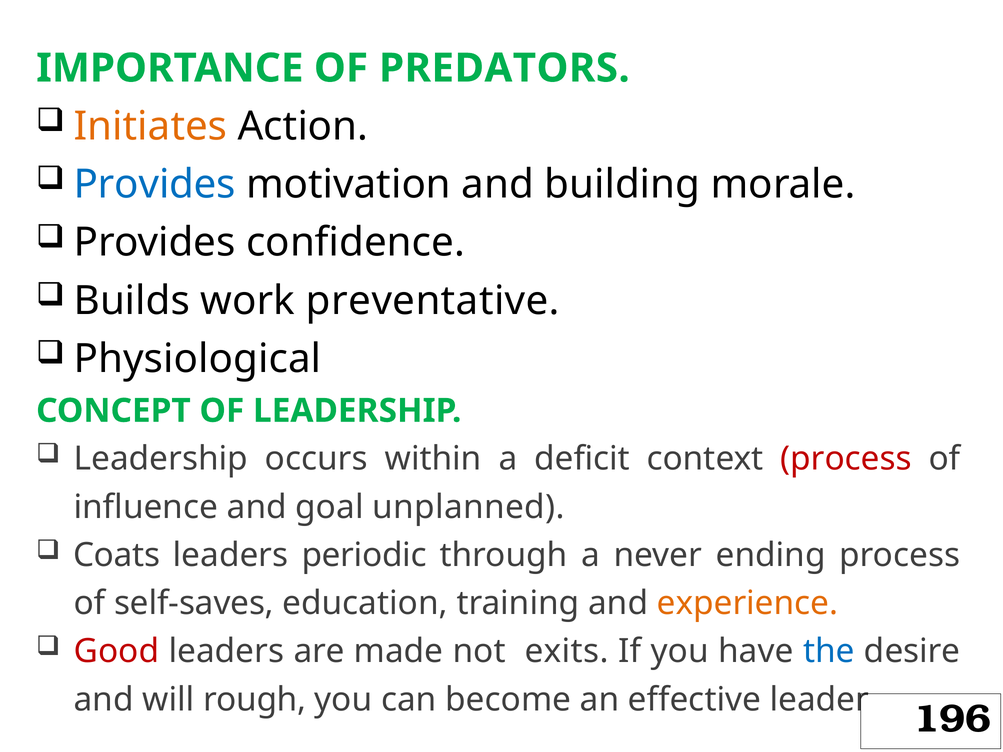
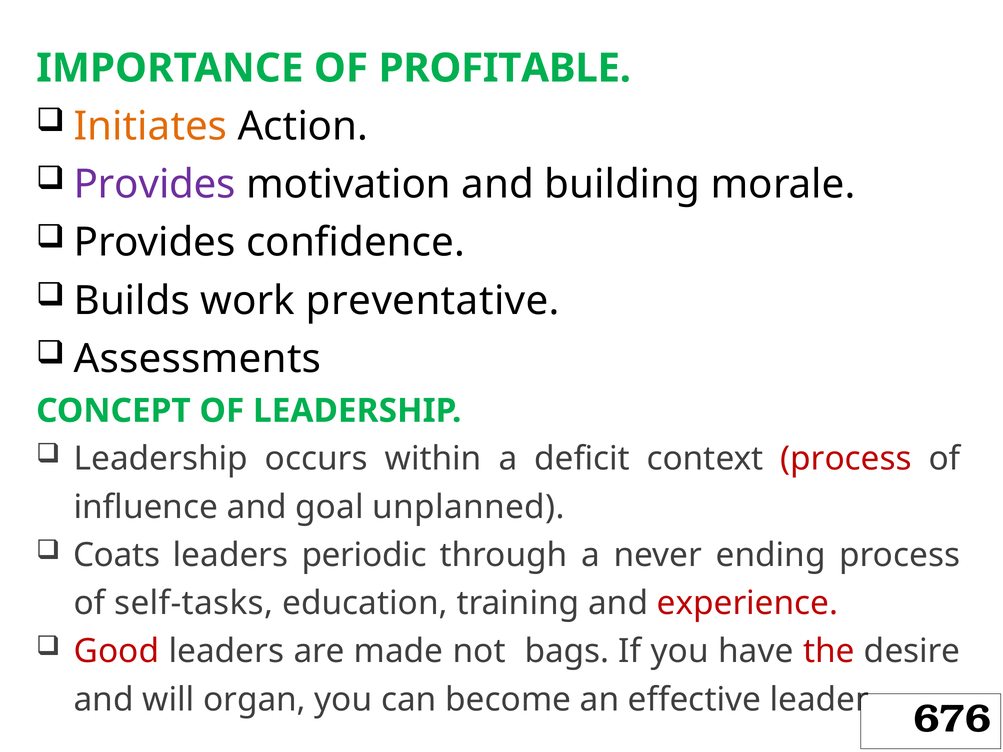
PREDATORS: PREDATORS -> PROFITABLE (505, 68)
Provides colour: blue -> purple (155, 185)
Physiological: Physiological -> Assessments (197, 359)
self-saves: self-saves -> self-tasks (194, 603)
experience colour: orange -> red (747, 603)
exits: exits -> bags (567, 652)
the colour: blue -> red (829, 652)
rough: rough -> organ (254, 700)
196: 196 -> 676 (952, 719)
